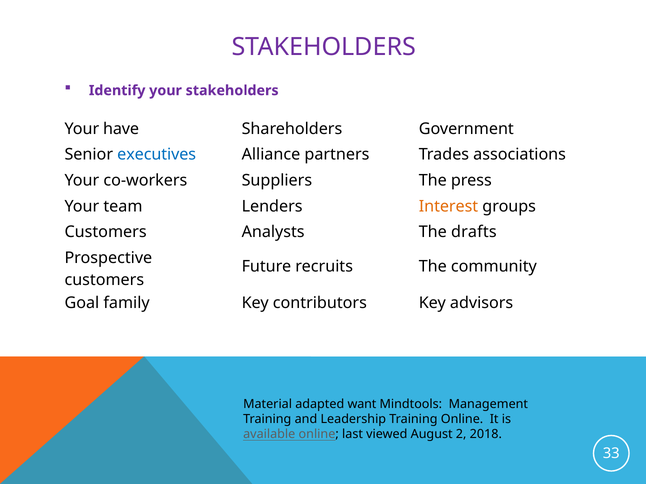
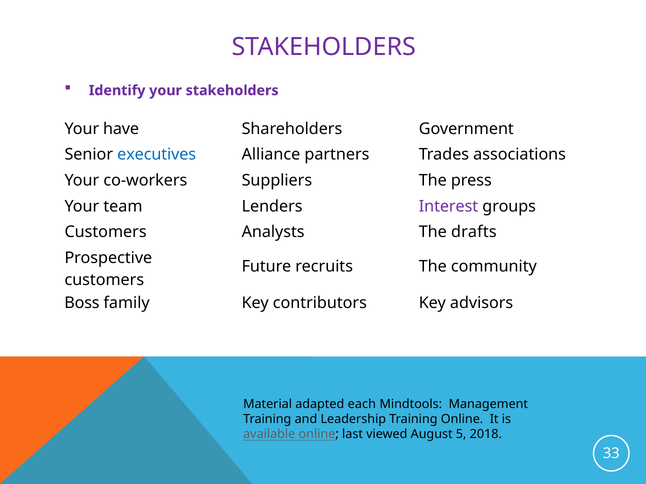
Interest colour: orange -> purple (448, 206)
Goal: Goal -> Boss (82, 303)
want: want -> each (362, 405)
2: 2 -> 5 (461, 435)
